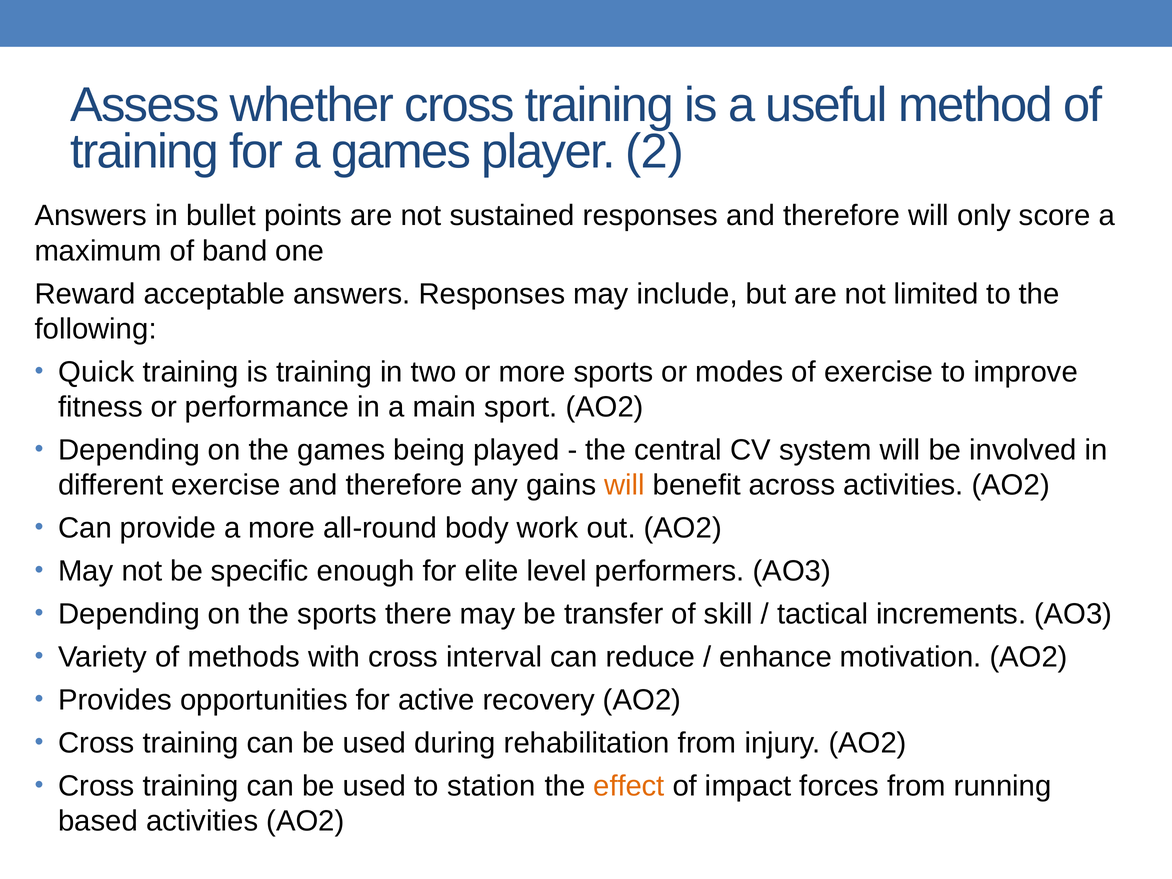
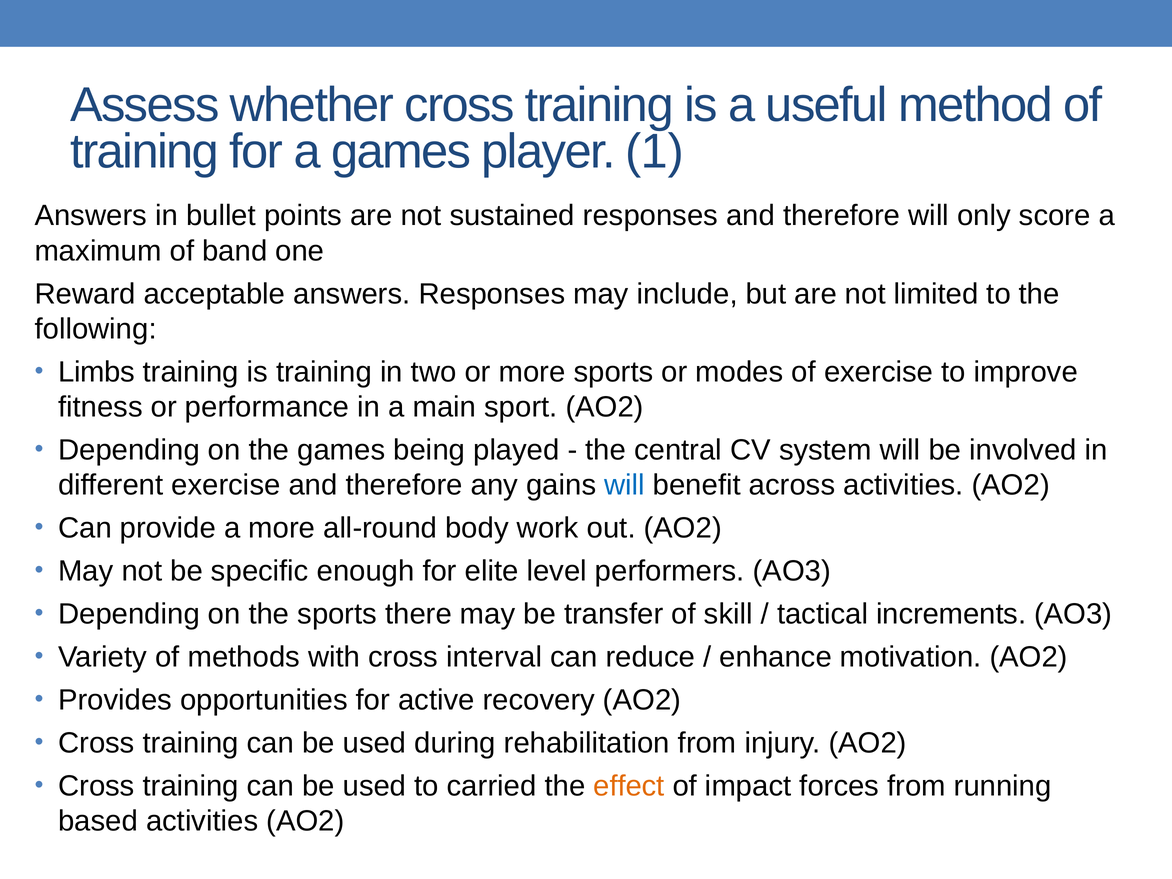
2: 2 -> 1 (655, 152)
Quick: Quick -> Limbs (97, 372)
will colour: orange -> blue (624, 485)
station: station -> carried (492, 786)
